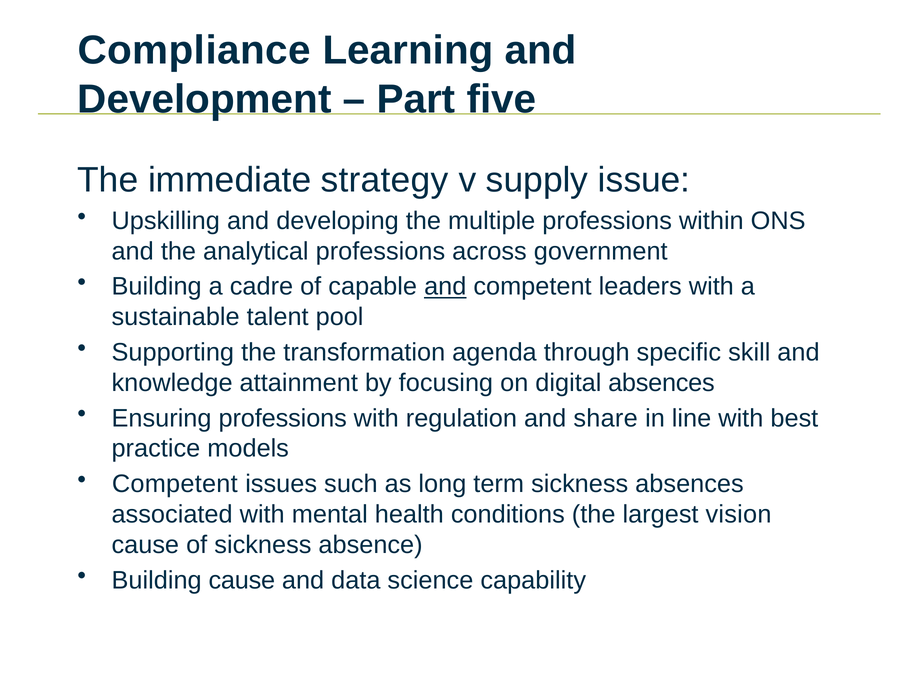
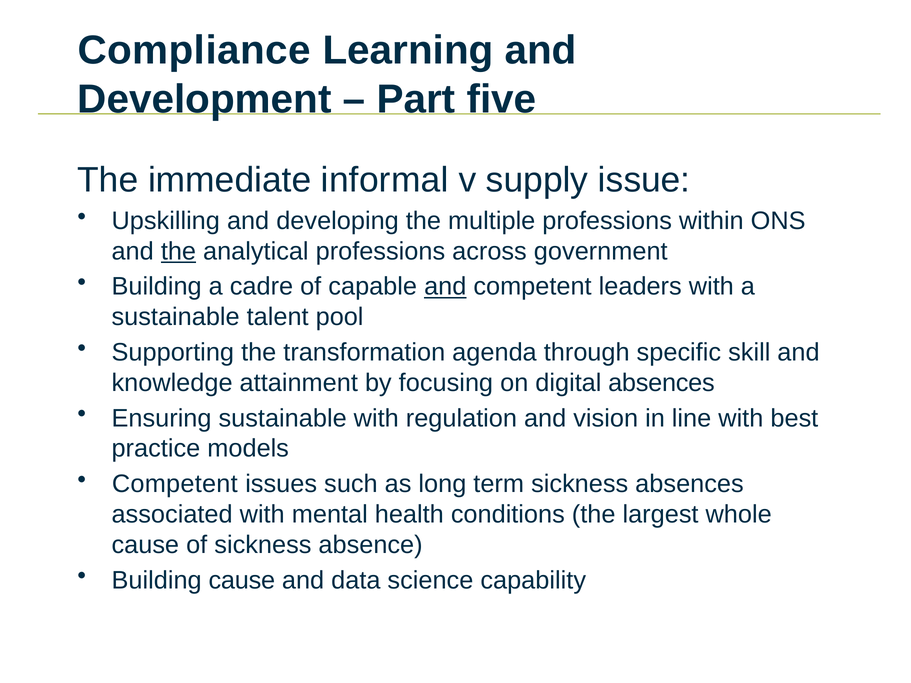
strategy: strategy -> informal (385, 180)
the underline: none -> present (178, 251)
Ensuring professions: professions -> sustainable (283, 418)
share: share -> vision (606, 418)
vision: vision -> whole (739, 515)
